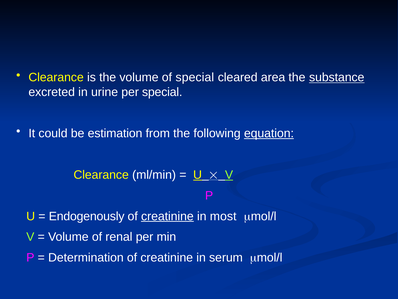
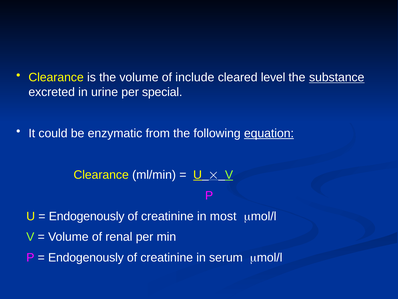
of special: special -> include (195, 77)
area: area -> level (273, 77)
estimation: estimation -> enzymatic (115, 133)
creatinine underline: present -> none (167, 216)
Determination: Determination -> Endogenously (86, 257)
